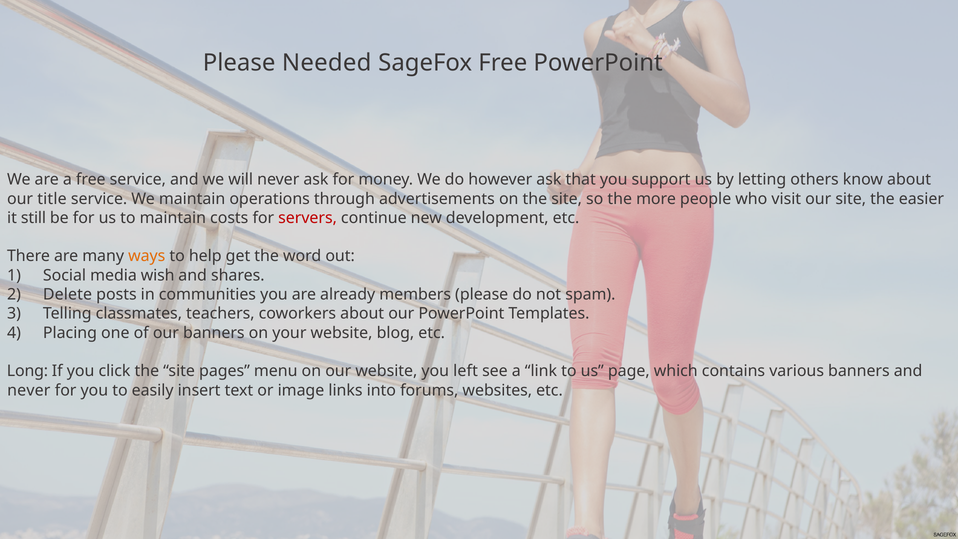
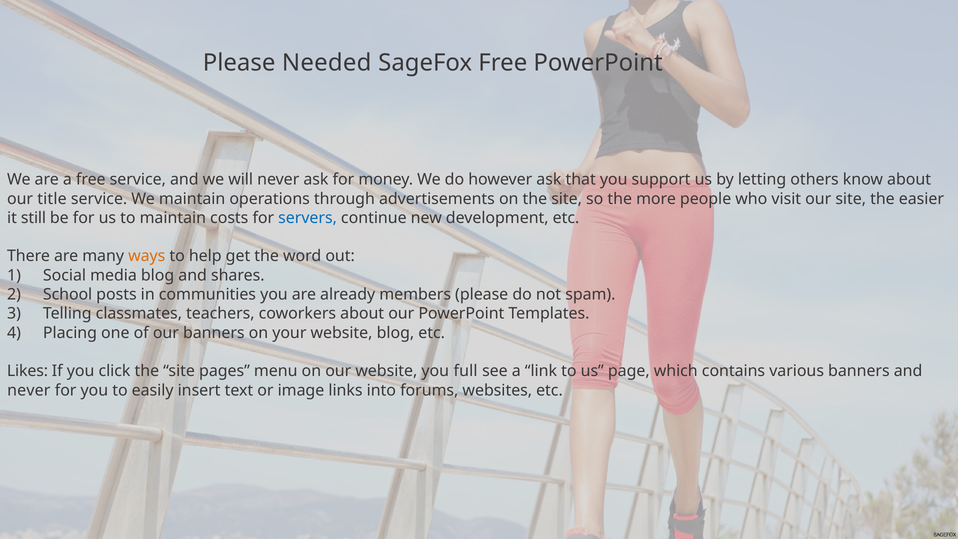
servers colour: red -> blue (308, 218)
media wish: wish -> blog (158, 275)
Delete: Delete -> School (68, 294)
Long: Long -> Likes (27, 371)
left: left -> full (466, 371)
